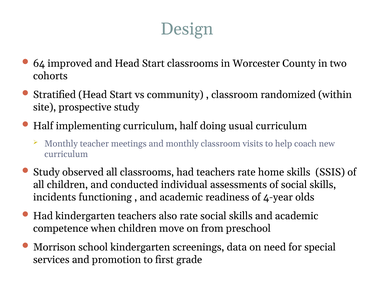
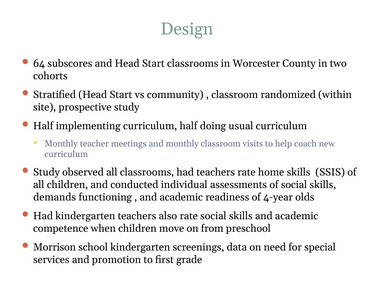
improved: improved -> subscores (70, 64)
incidents: incidents -> demands (55, 197)
